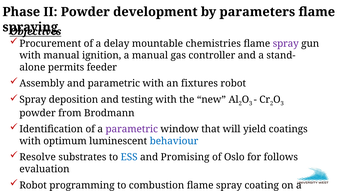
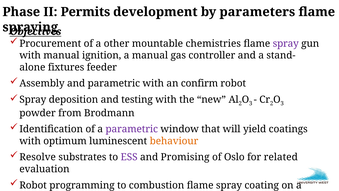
II Powder: Powder -> Permits (85, 12)
delay: delay -> other (117, 43)
permits: permits -> fixtures (66, 67)
fixtures: fixtures -> confirm (199, 83)
behaviour colour: blue -> orange (174, 141)
ESS colour: blue -> purple (129, 157)
follows: follows -> related (281, 157)
